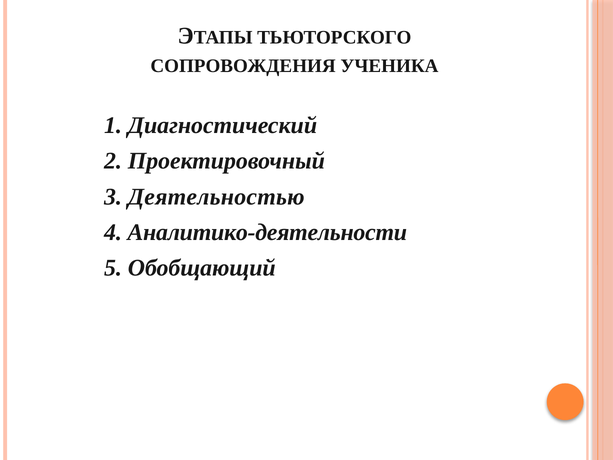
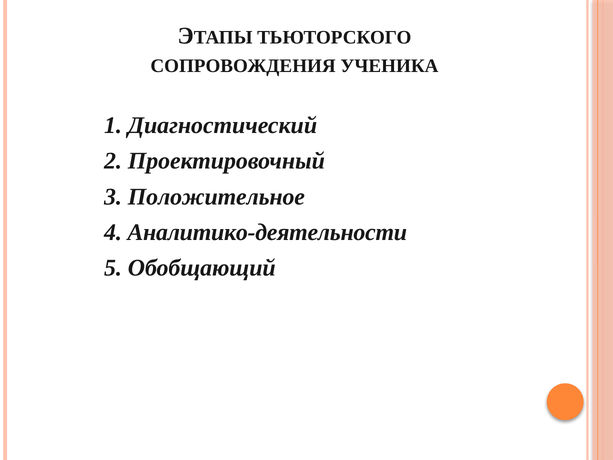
Деятельностью: Деятельностью -> Положительное (216, 197)
